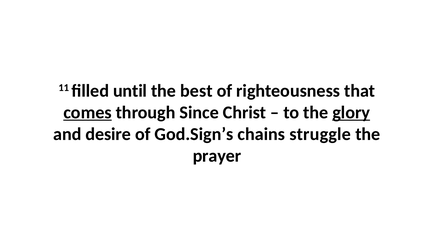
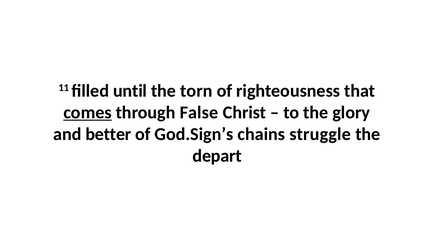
best: best -> torn (196, 91)
Since: Since -> False (199, 112)
glory underline: present -> none (351, 112)
desire: desire -> better (108, 134)
prayer: prayer -> depart (217, 156)
